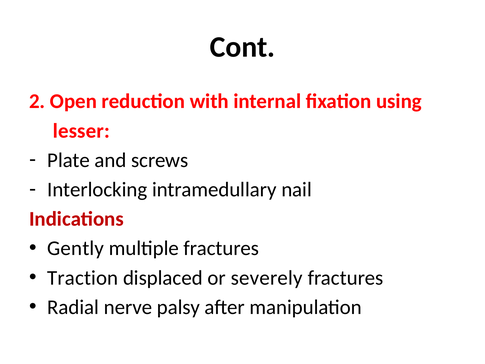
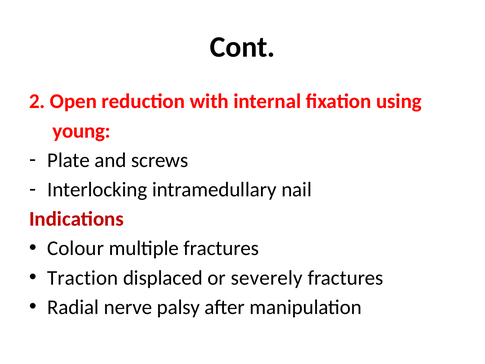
lesser: lesser -> young (82, 131)
Gently: Gently -> Colour (76, 248)
